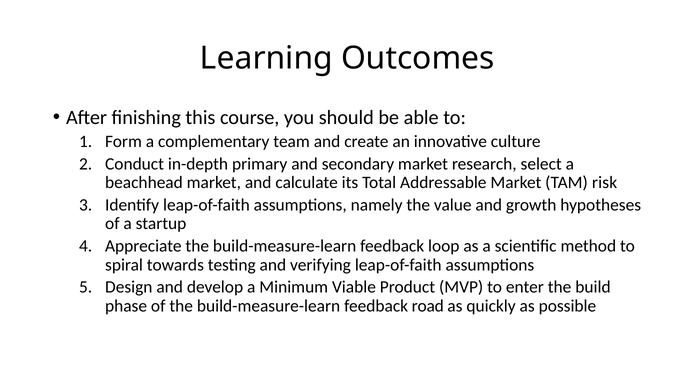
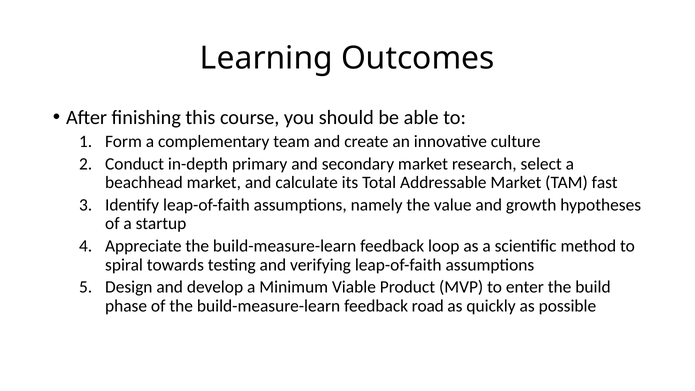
risk: risk -> fast (605, 183)
